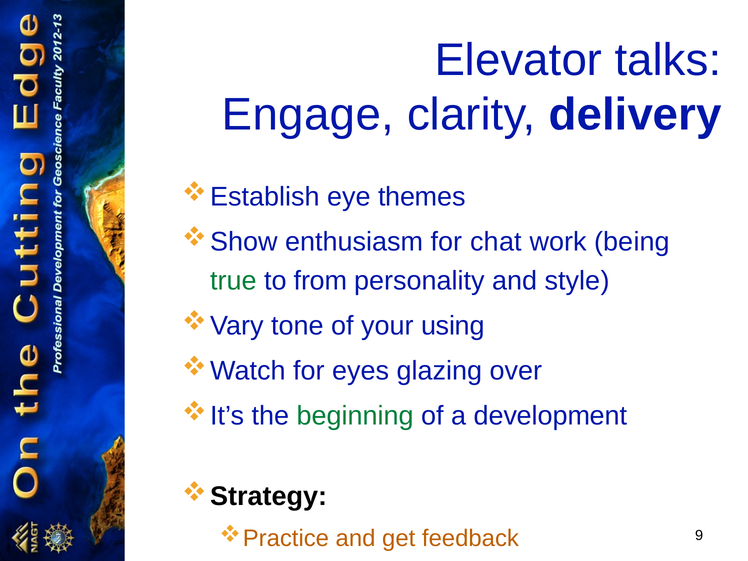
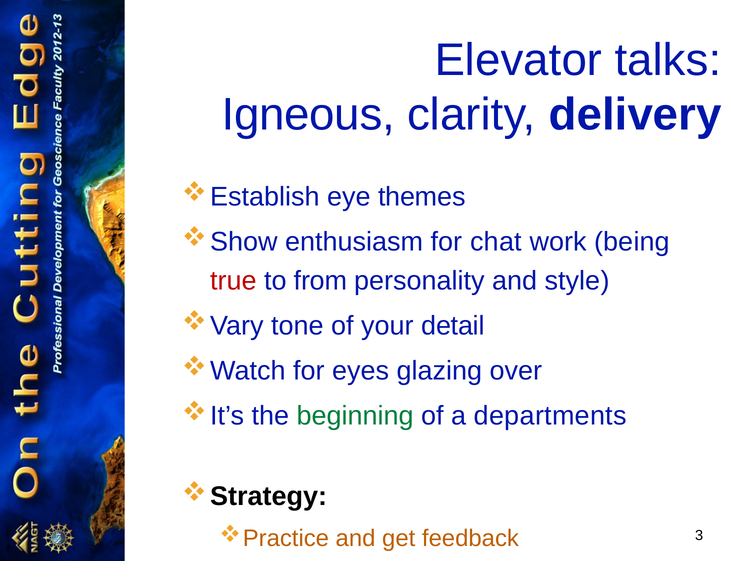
Engage: Engage -> Igneous (308, 115)
true colour: green -> red (233, 281)
using: using -> detail (453, 326)
development: development -> departments (550, 416)
9: 9 -> 3 (699, 536)
